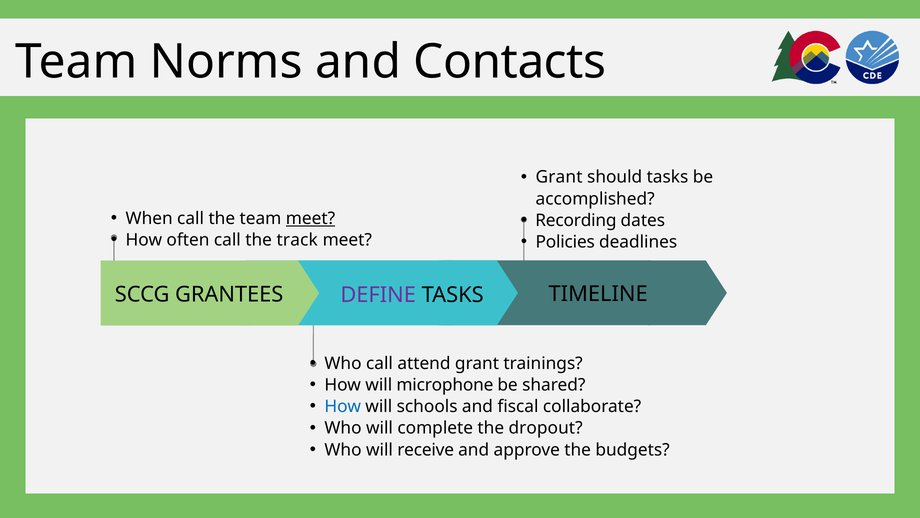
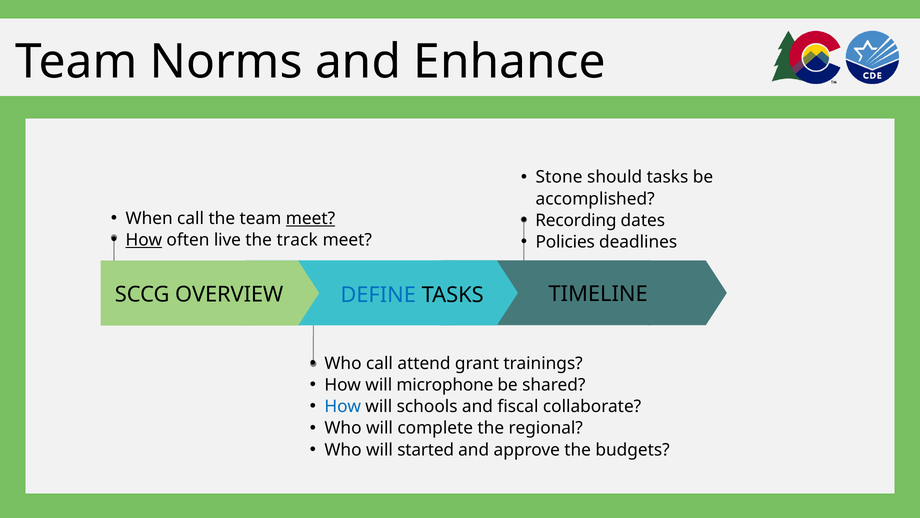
Contacts: Contacts -> Enhance (510, 62)
Grant: Grant -> Stone (559, 177)
How underline: none -> present (144, 240)
often call: call -> live (227, 240)
GRANTEES: GRANTEES -> OVERVIEW (229, 294)
DEFINE colour: purple -> blue (378, 295)
dropout: dropout -> regional (546, 428)
receive: receive -> started (426, 449)
